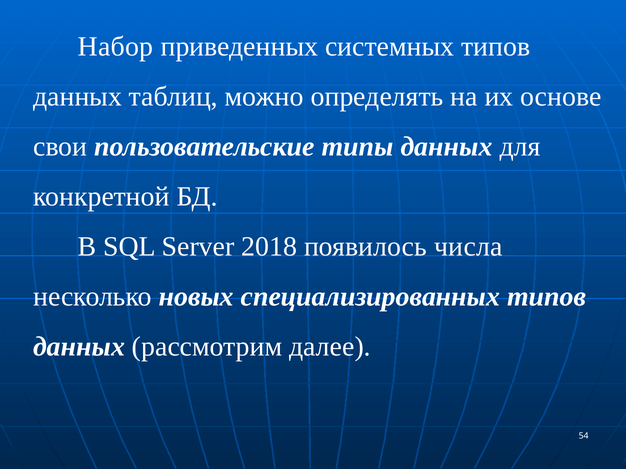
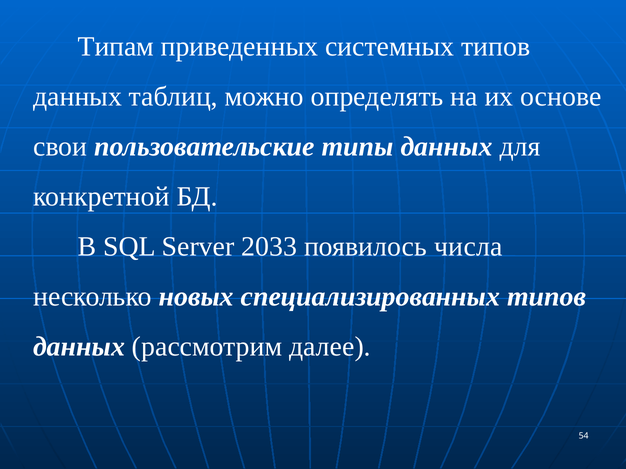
Набор: Набор -> Типам (116, 46)
2018: 2018 -> 2033 (269, 247)
